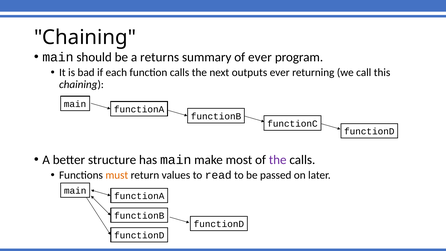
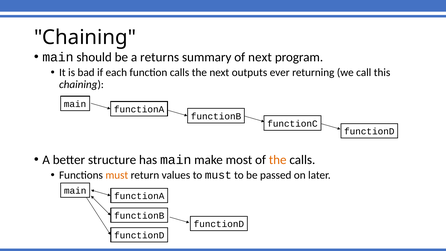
of ever: ever -> next (260, 57)
the colour: purple -> orange (278, 160)
to read: read -> must (218, 175)
